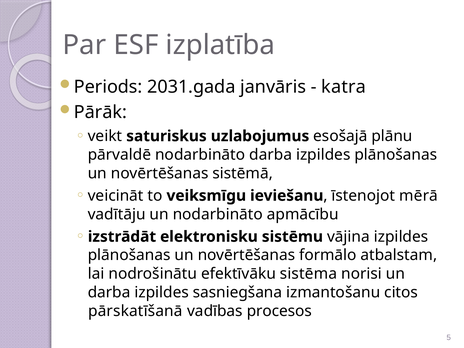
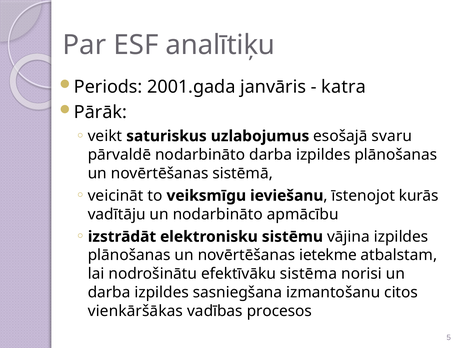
izplatība: izplatība -> analītiķu (220, 45)
2031.gada: 2031.gada -> 2001.gada (191, 87)
plānu: plānu -> svaru (392, 136)
mērā: mērā -> kurās (419, 196)
formālo: formālo -> ietekme (328, 255)
pārskatīšanā: pārskatīšanā -> vienkāršākas (135, 311)
